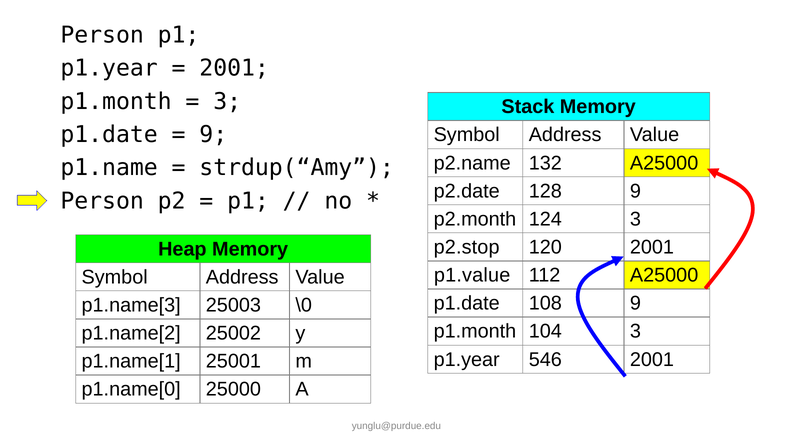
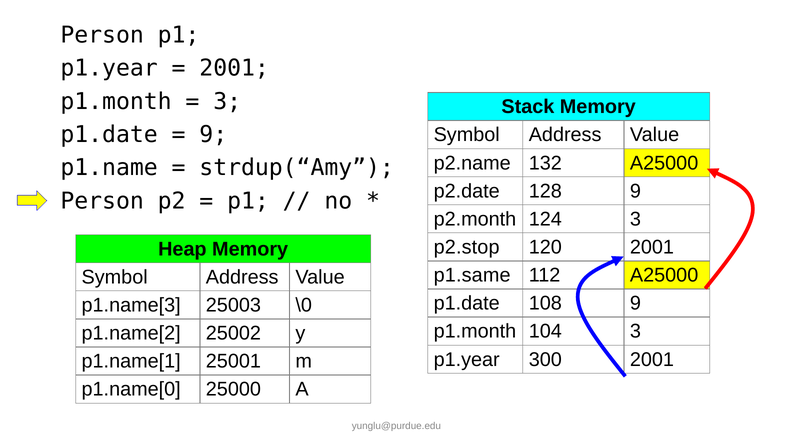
p1.value: p1.value -> p1.same (472, 275)
546: 546 -> 300 (545, 360)
